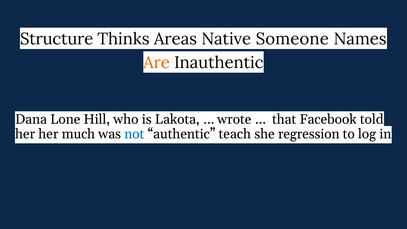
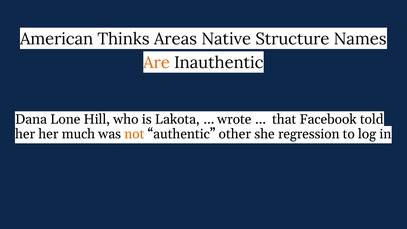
Structure: Structure -> American (57, 39)
Someone: Someone -> Structure (292, 39)
not colour: blue -> orange (134, 134)
teach: teach -> other (235, 134)
